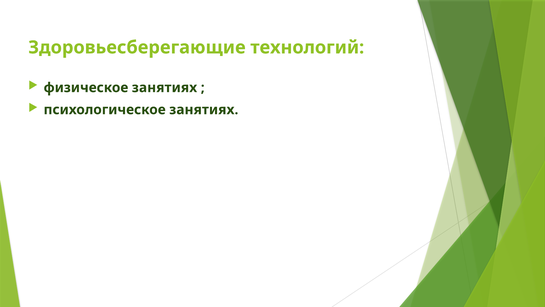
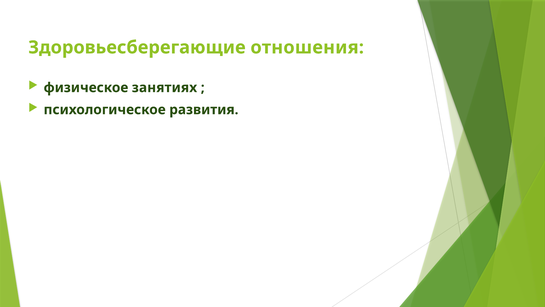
технологий: технологий -> отношения (307, 47)
психологическое занятиях: занятиях -> развития (204, 110)
